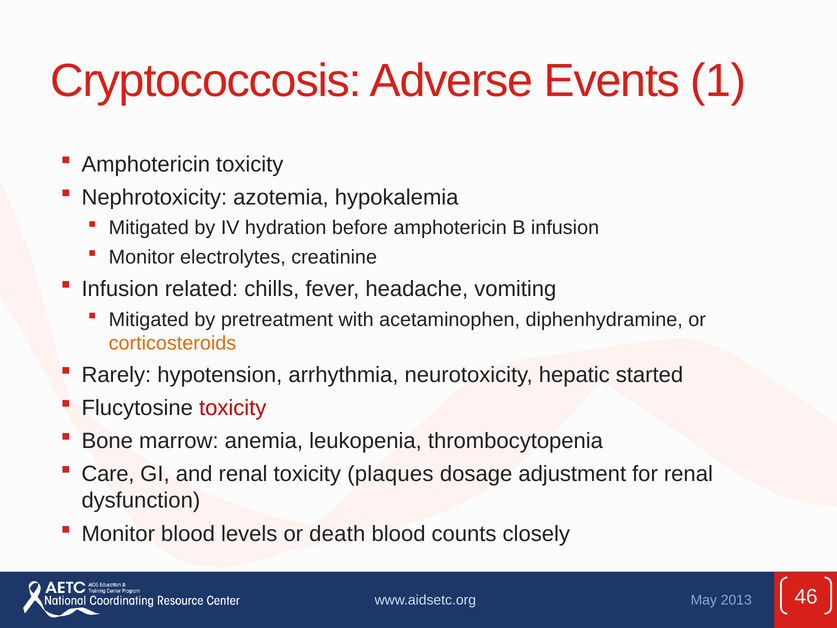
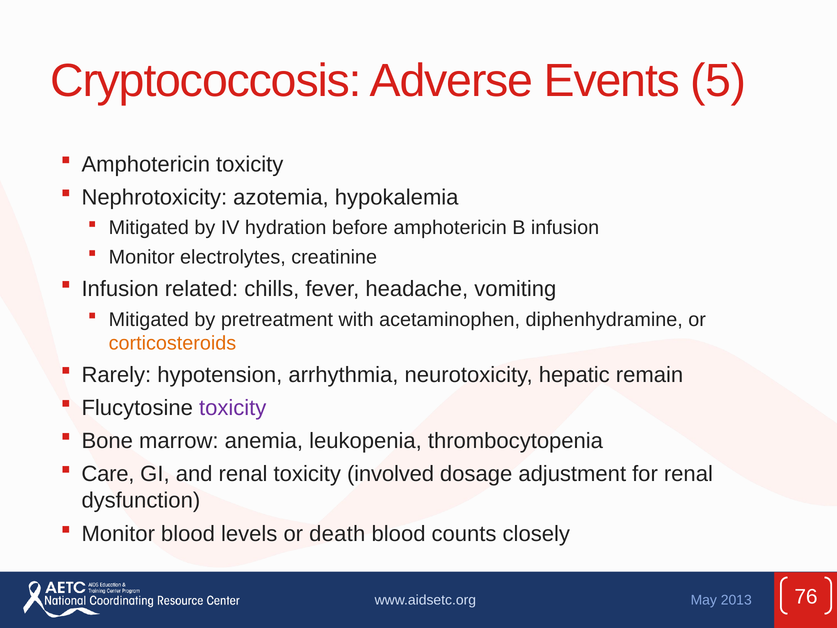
1: 1 -> 5 (718, 81)
started: started -> remain (650, 375)
toxicity colour: red -> purple (233, 408)
plaques: plaques -> involved (391, 474)
46: 46 -> 76 (806, 597)
